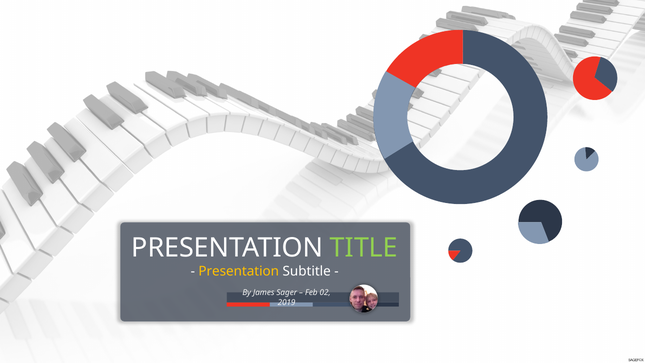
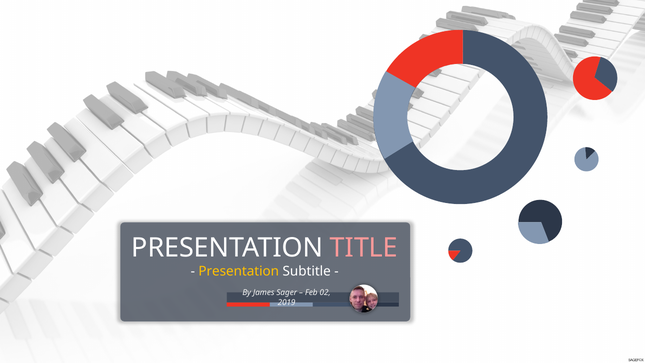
TITLE colour: light green -> pink (364, 248)
